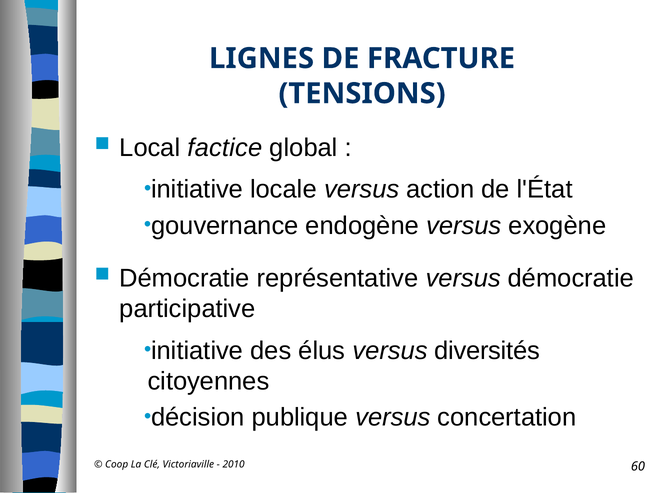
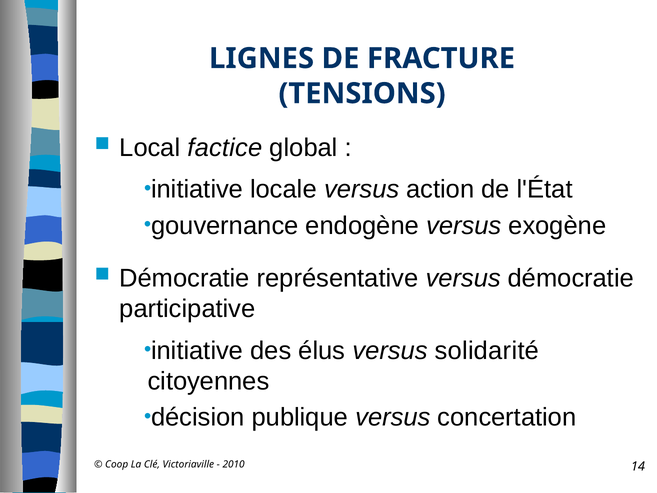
diversités: diversités -> solidarité (487, 350)
60: 60 -> 14 (638, 466)
